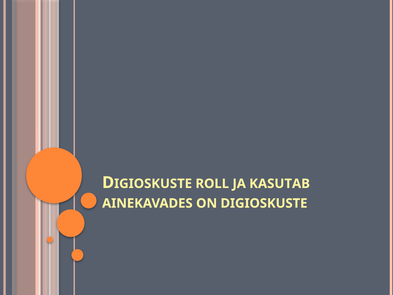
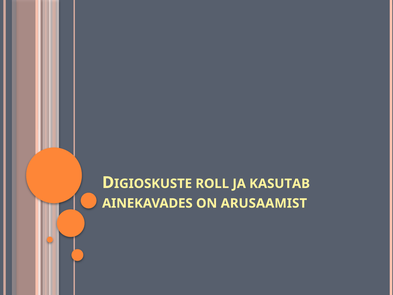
DIGIOSKUSTE: DIGIOSKUSTE -> ARUSAAMIST (264, 203)
